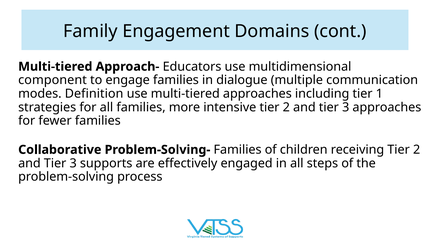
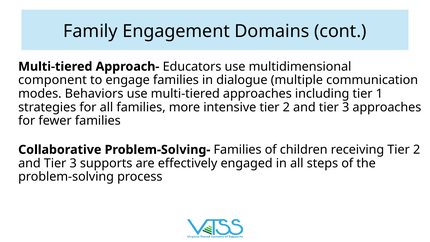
Definition: Definition -> Behaviors (94, 94)
